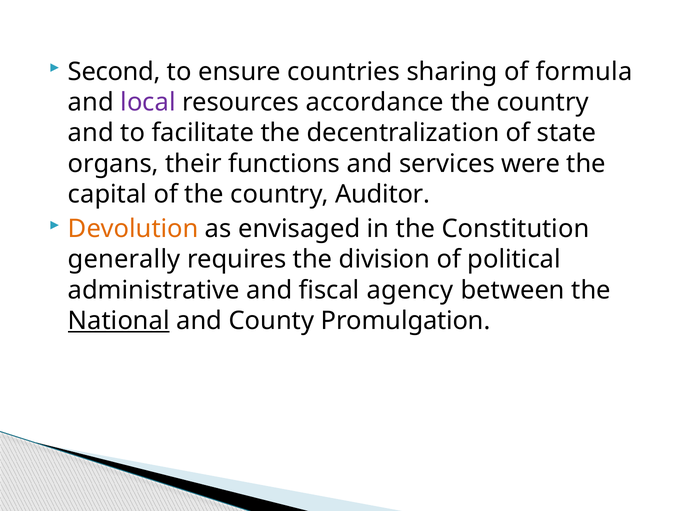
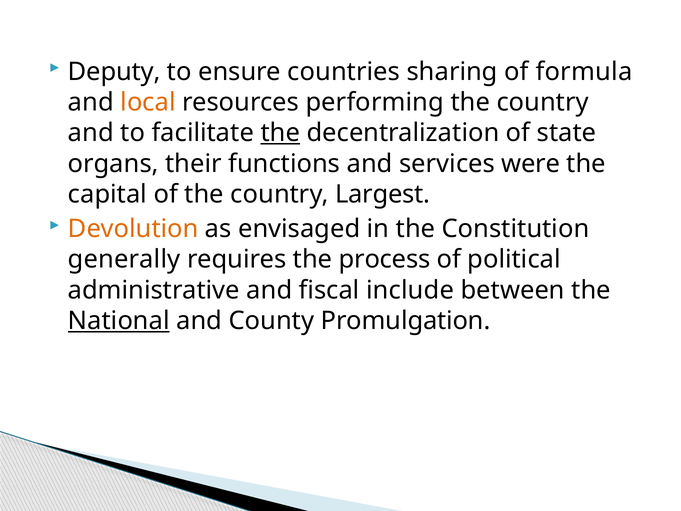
Second: Second -> Deputy (114, 72)
local colour: purple -> orange (148, 102)
accordance: accordance -> performing (375, 102)
the underline: none -> present (280, 133)
Auditor: Auditor -> Largest (383, 194)
division: division -> process (385, 259)
agency: agency -> include (410, 290)
